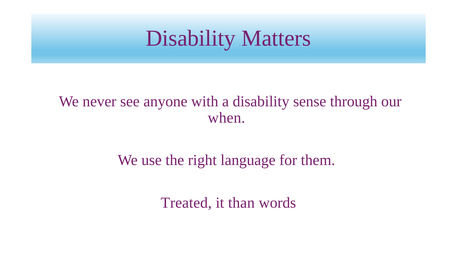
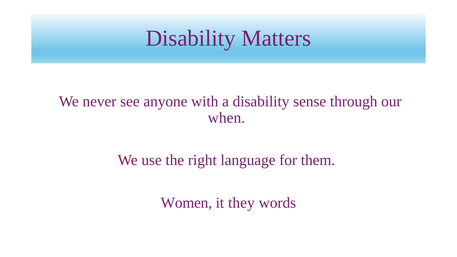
Treated: Treated -> Women (186, 203)
than: than -> they (241, 203)
